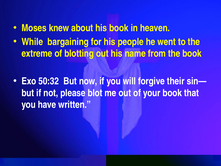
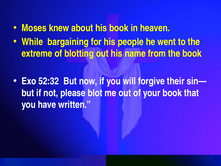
50:32: 50:32 -> 52:32 (49, 81)
